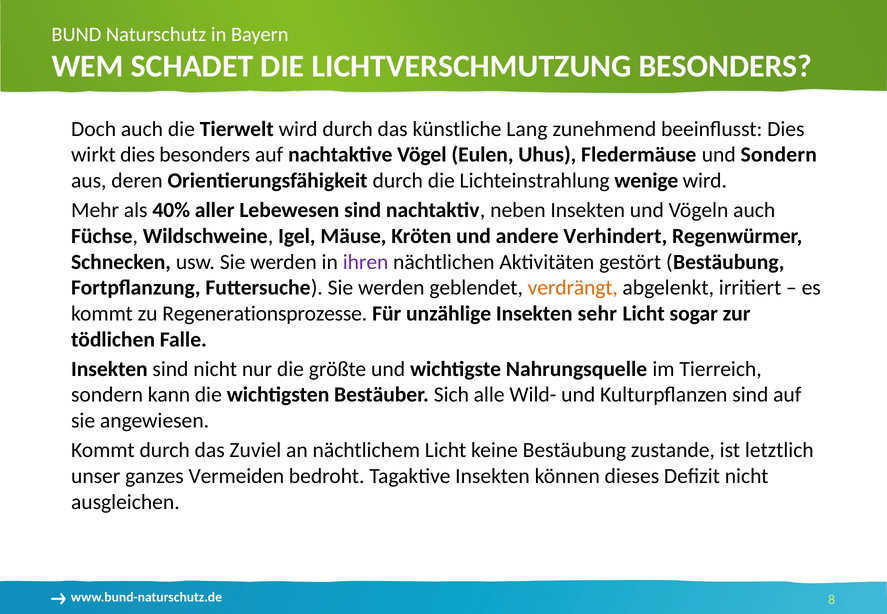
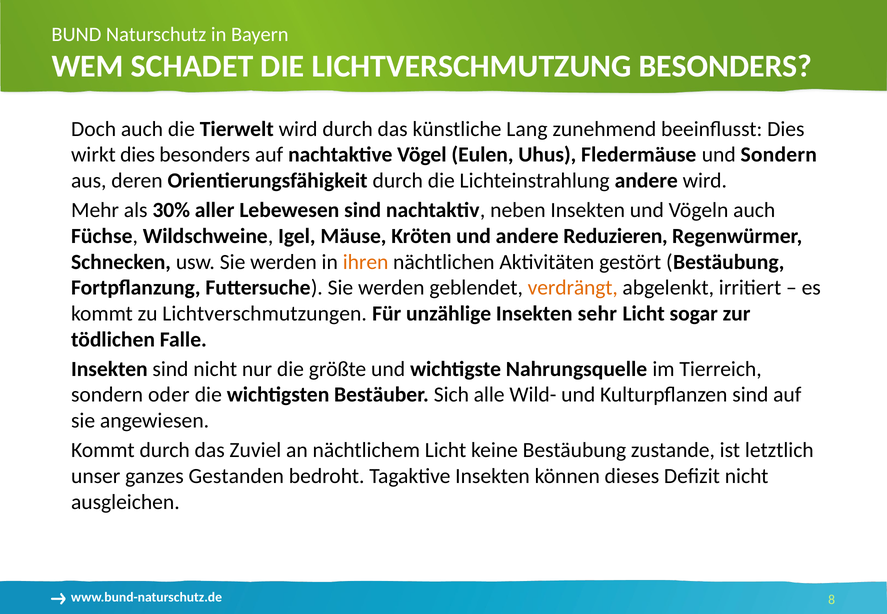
Lichteinstrahlung wenige: wenige -> andere (646, 181)
40%: 40% -> 30% (171, 210)
Verhindert: Verhindert -> Reduzieren (615, 236)
ihren colour: purple -> orange (366, 262)
Regenerationsprozesse: Regenerationsprozesse -> Lichtverschmutzungen (265, 314)
kann: kann -> oder (169, 395)
Vermeiden: Vermeiden -> Gestanden (236, 476)
